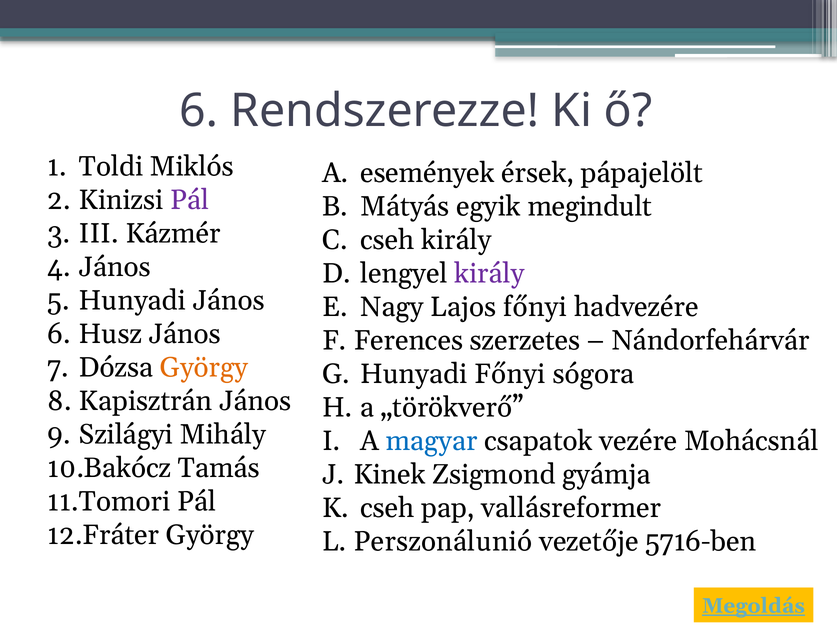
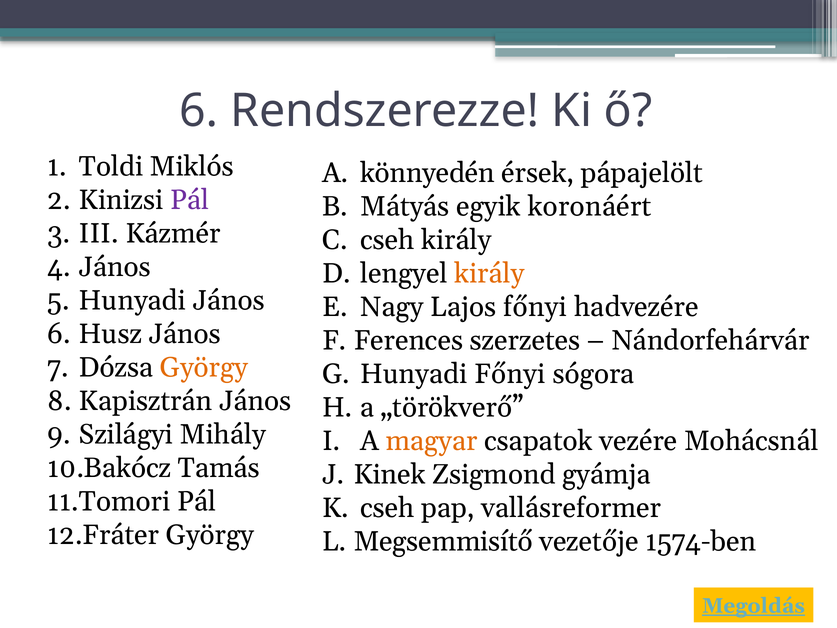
események: események -> könnyedén (427, 173)
megindult: megindult -> koronáért (590, 207)
király colour: purple -> orange (489, 274)
magyar colour: blue -> orange (432, 441)
Perszonálunió: Perszonálunió -> Megsemmisítő (443, 541)
5716-ben: 5716-ben -> 1574-ben (701, 541)
